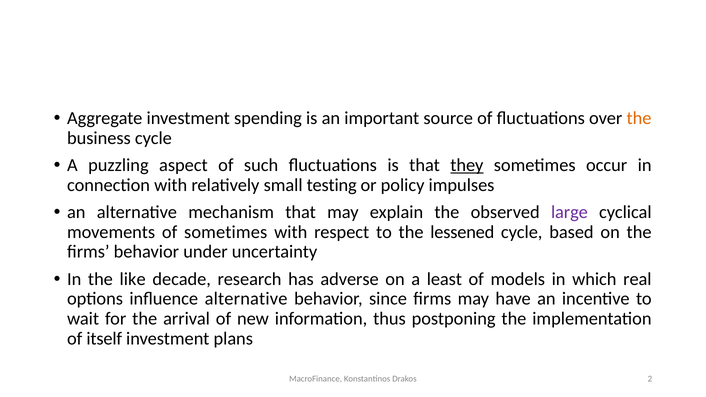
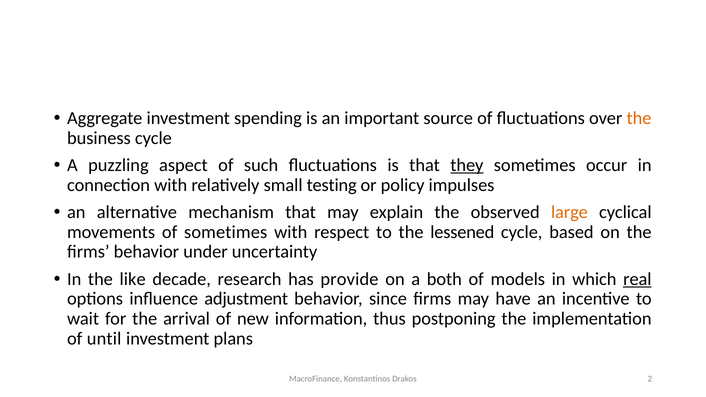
large colour: purple -> orange (569, 212)
adverse: adverse -> provide (349, 279)
least: least -> both (444, 279)
real underline: none -> present (637, 279)
influence alternative: alternative -> adjustment (246, 299)
itself: itself -> until (104, 339)
